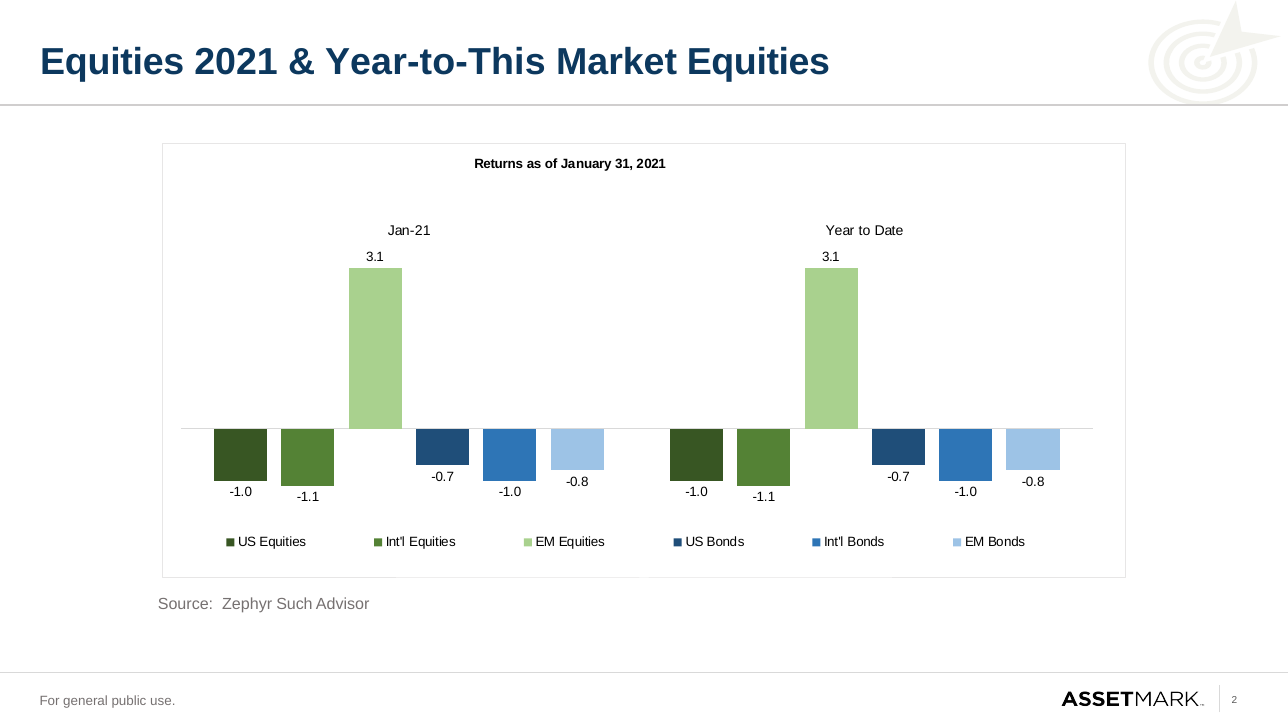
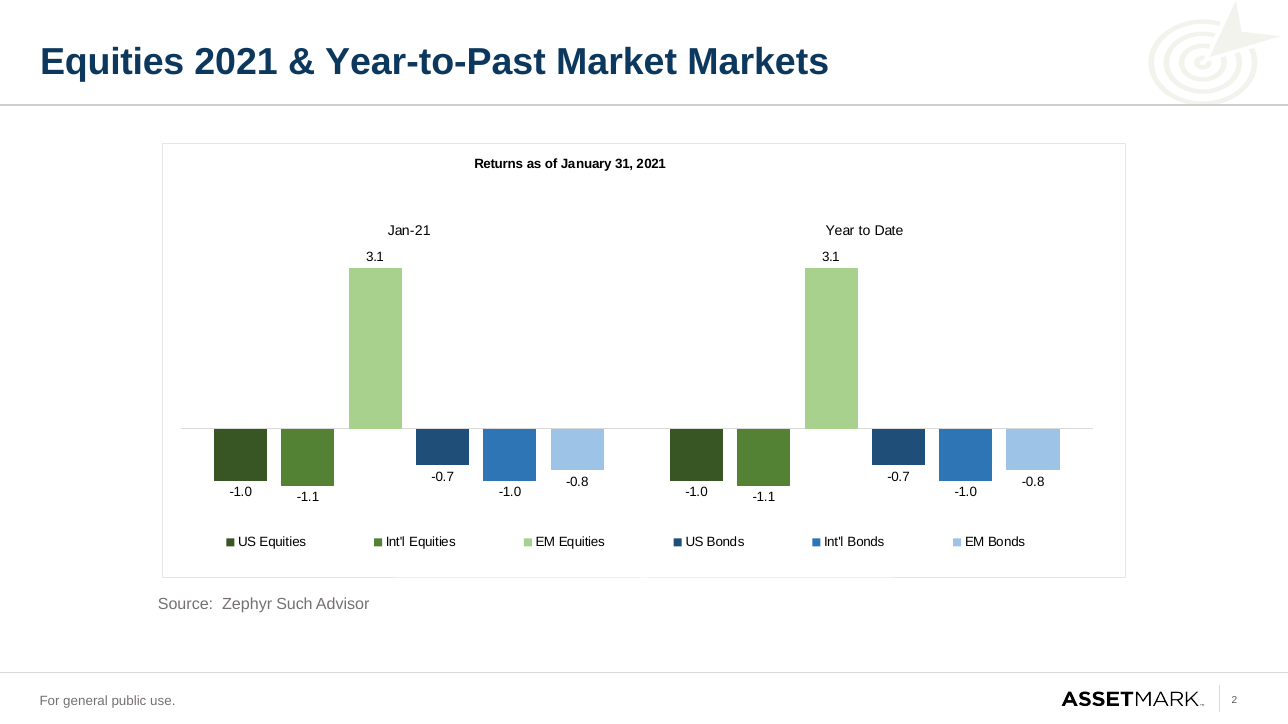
Year-to-This: Year-to-This -> Year-to-Past (435, 62)
Market Equities: Equities -> Markets (758, 62)
